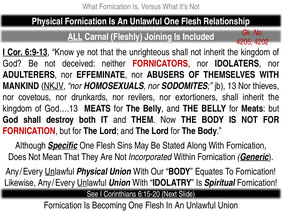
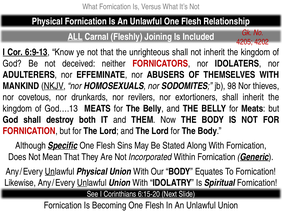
13: 13 -> 98 (232, 86)
